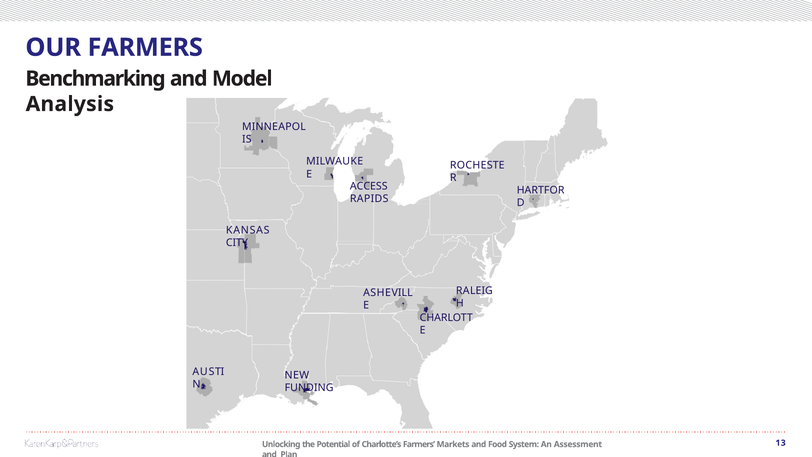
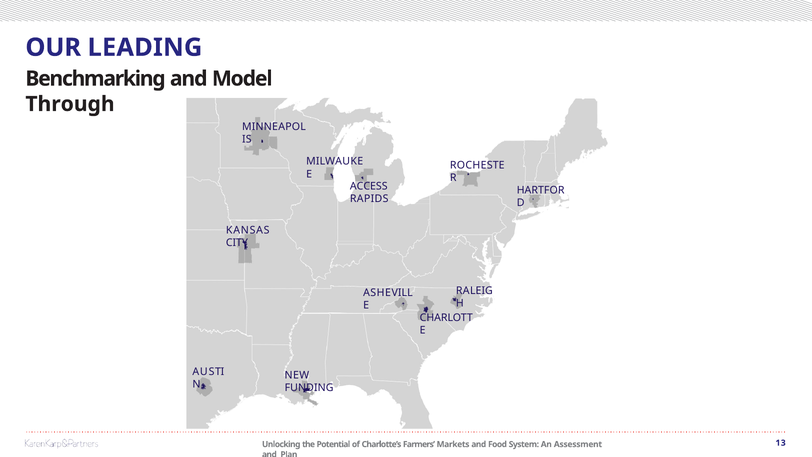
OUR FARMERS: FARMERS -> LEADING (145, 47)
Analysis: Analysis -> Through (70, 104)
